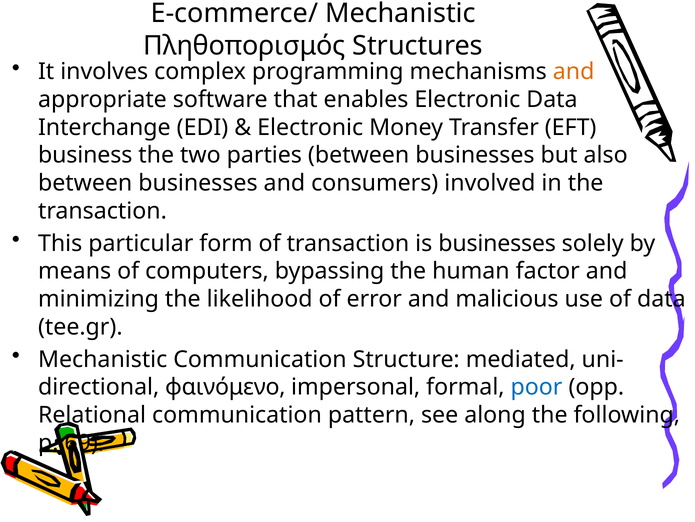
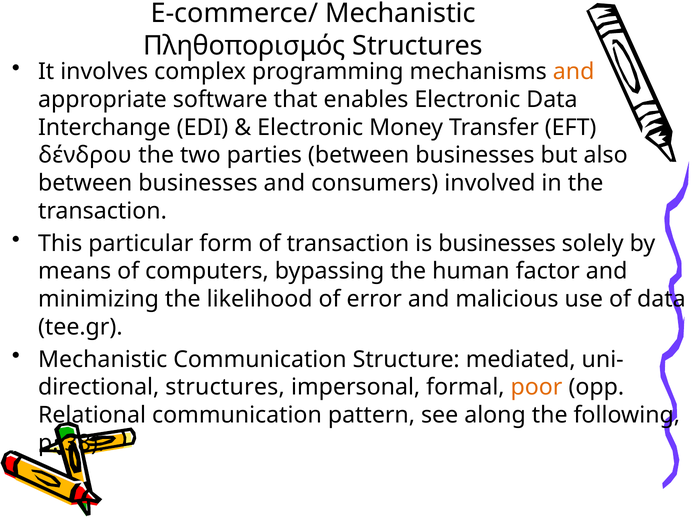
business: business -> δένδρου (85, 155)
φαινόμενο: φαινόμενο -> structures (225, 387)
poor colour: blue -> orange (537, 387)
69: 69 -> 38 (84, 442)
